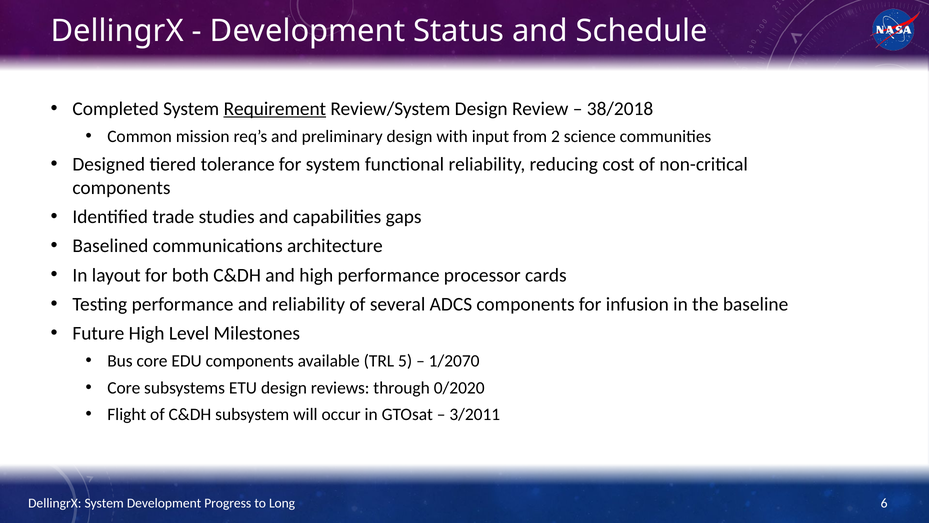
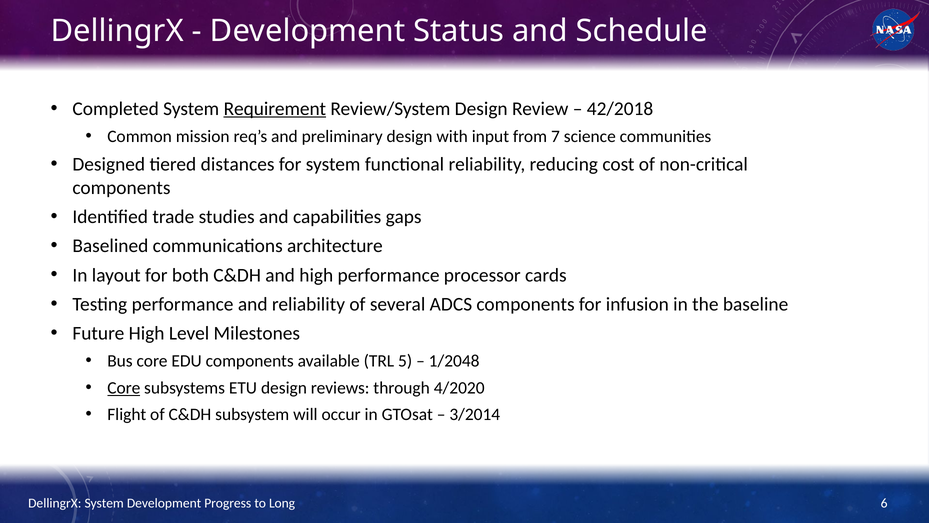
38/2018: 38/2018 -> 42/2018 (620, 109)
2: 2 -> 7 (555, 136)
tolerance: tolerance -> distances (238, 164)
1/2070: 1/2070 -> 1/2048 (454, 361)
Core underline: none -> present (124, 388)
0/2020: 0/2020 -> 4/2020 (459, 388)
3/2011: 3/2011 -> 3/2014 (475, 414)
